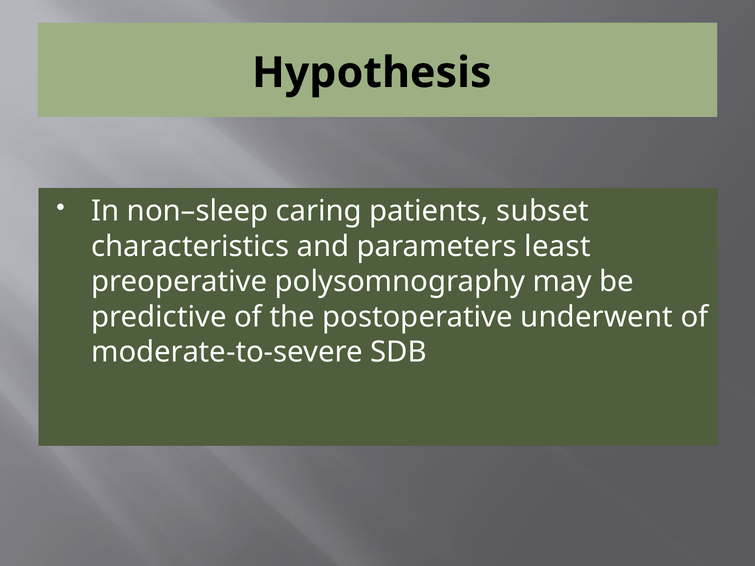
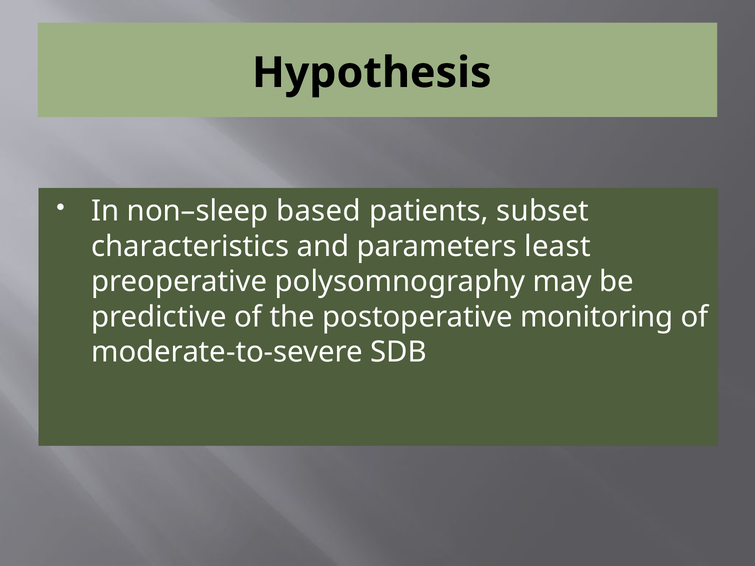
caring: caring -> based (318, 211)
underwent: underwent -> monitoring (597, 317)
